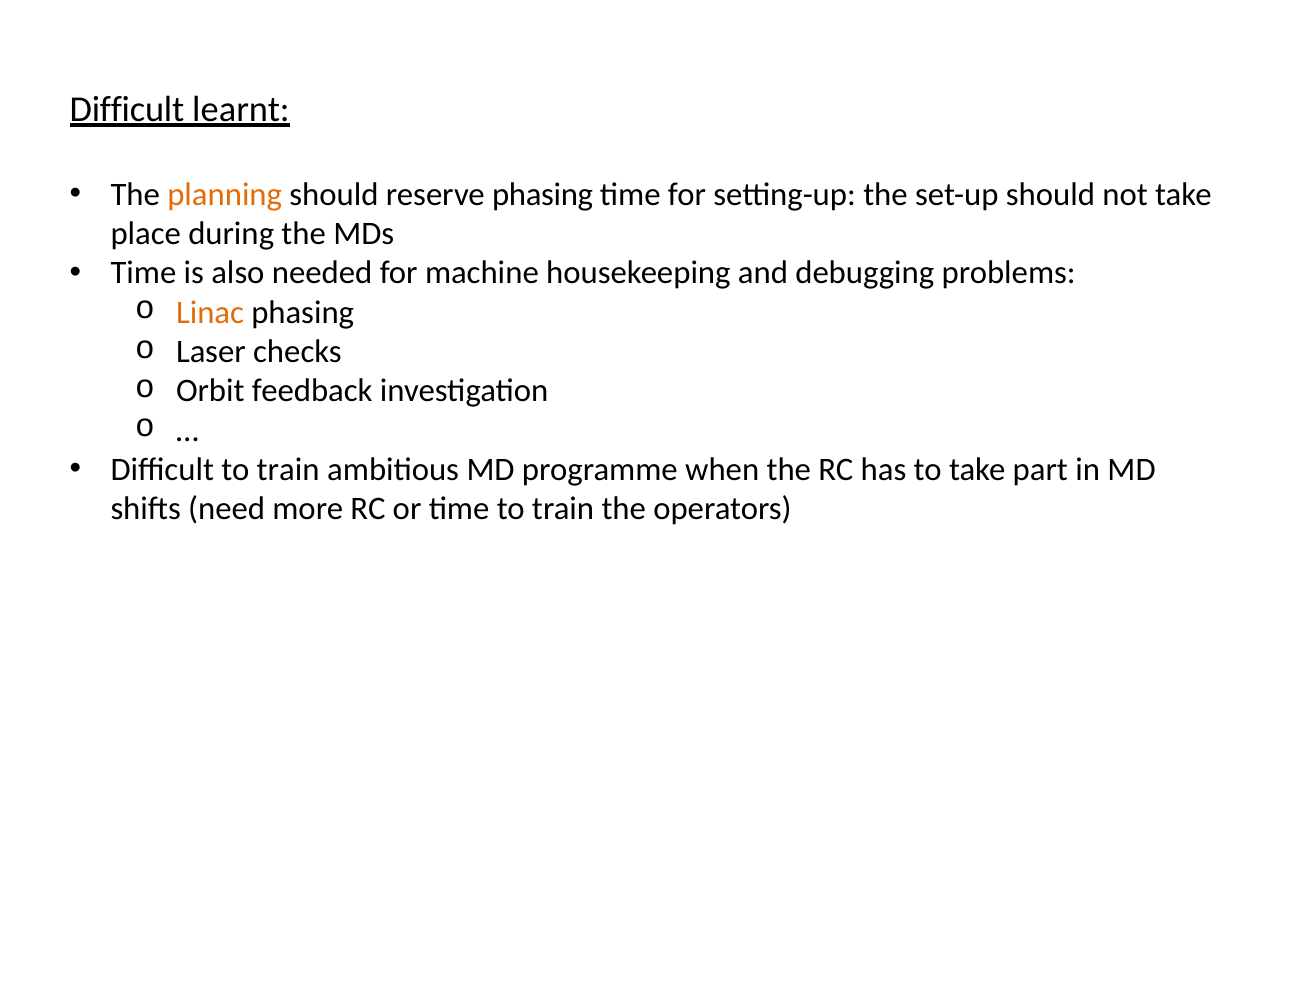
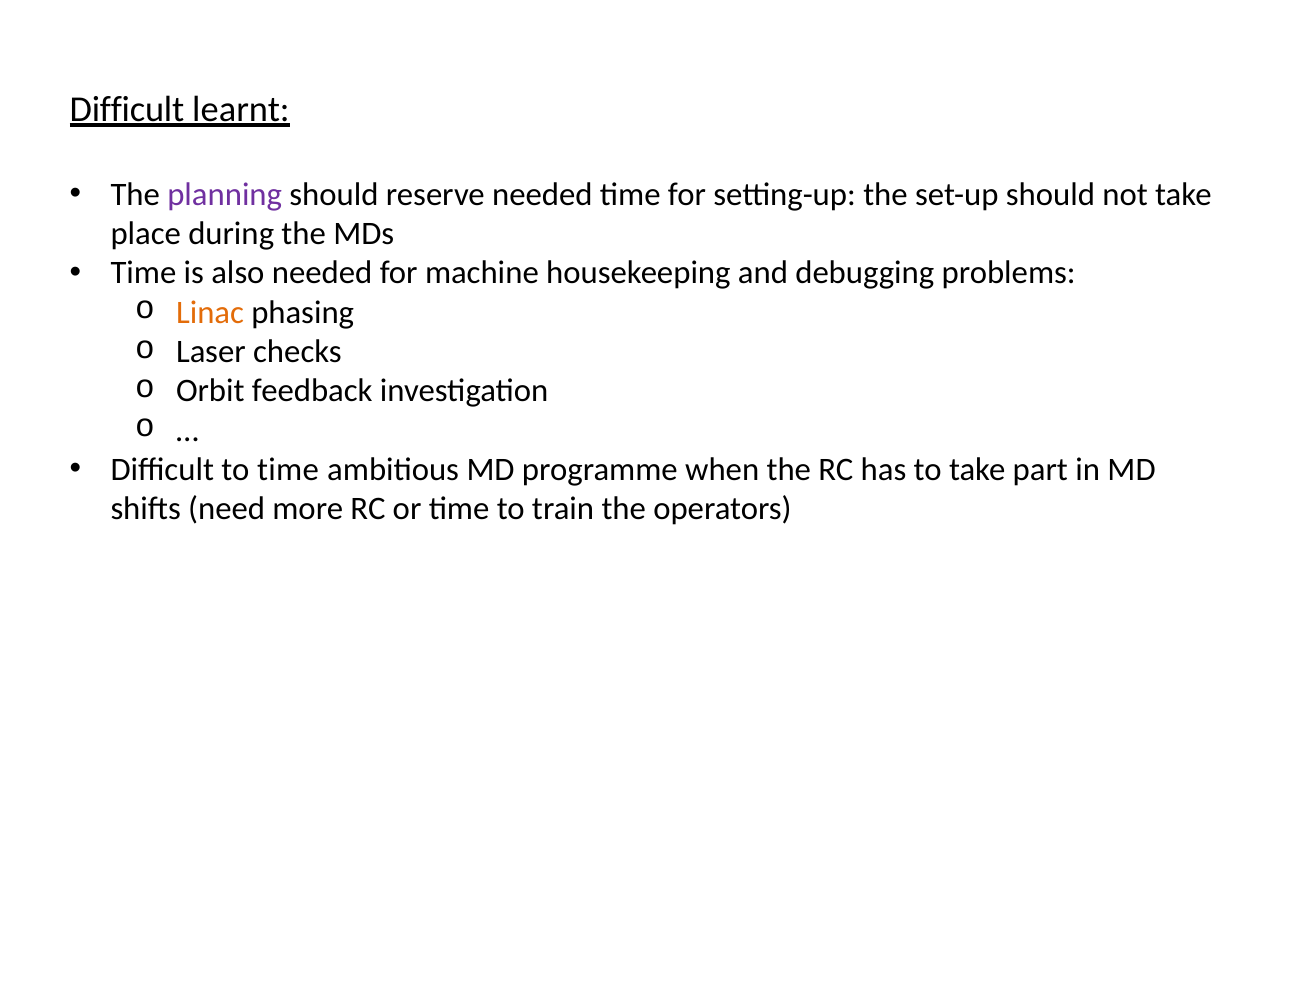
planning colour: orange -> purple (225, 194)
reserve phasing: phasing -> needed (542, 194)
Difficult to train: train -> time (288, 469)
